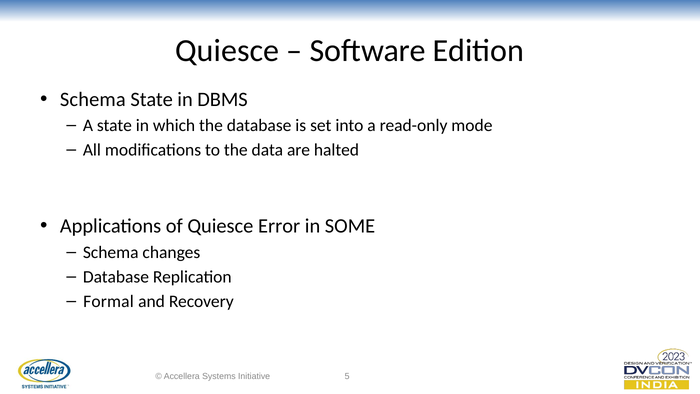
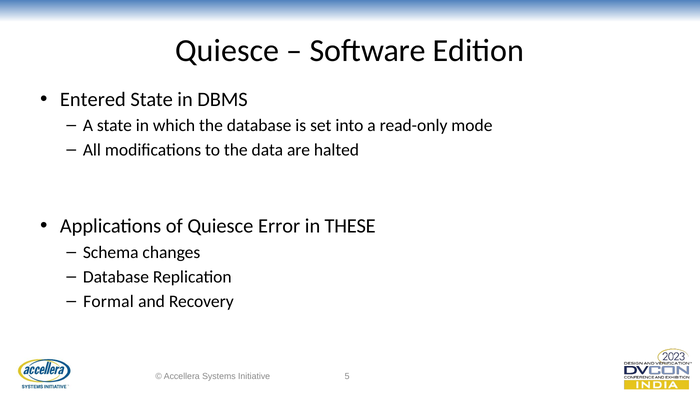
Schema: Schema -> Entered (93, 99)
SOME: SOME -> THESE (350, 226)
